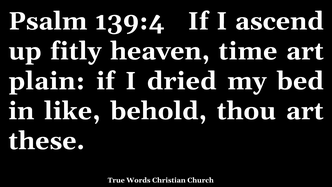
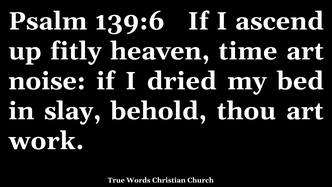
139:4: 139:4 -> 139:6 (130, 21)
plain: plain -> noise (47, 81)
like: like -> slay (73, 111)
these: these -> work (46, 141)
